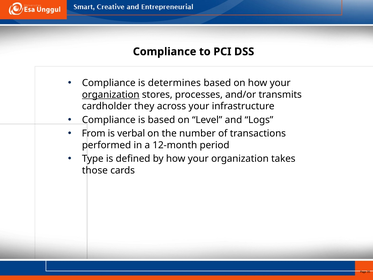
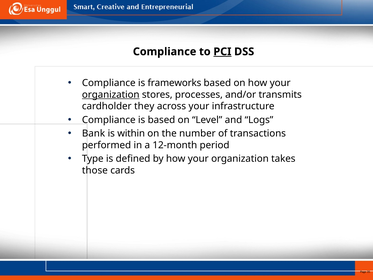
PCI underline: none -> present (222, 52)
determines: determines -> frameworks (174, 83)
From: From -> Bank (94, 133)
verbal: verbal -> within (131, 133)
